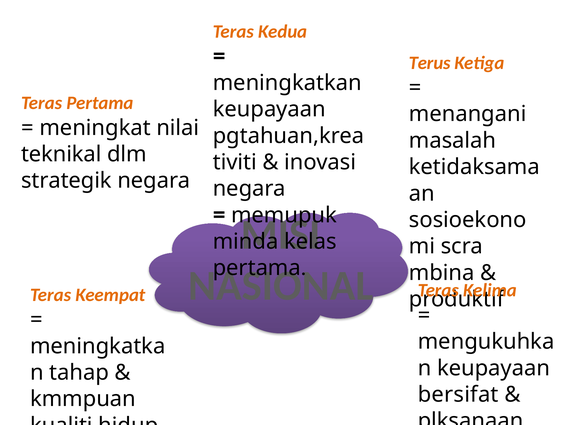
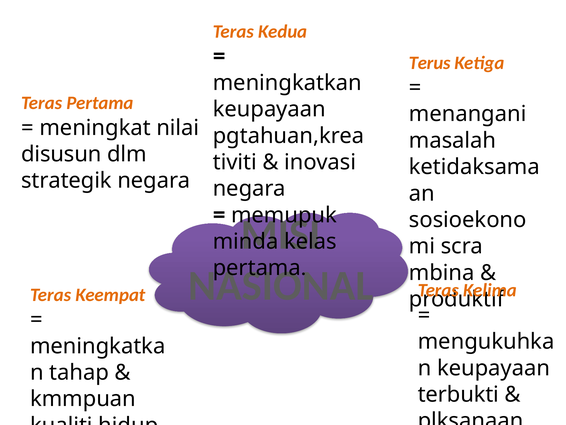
teknikal: teknikal -> disusun (61, 154)
bersifat: bersifat -> terbukti (458, 394)
